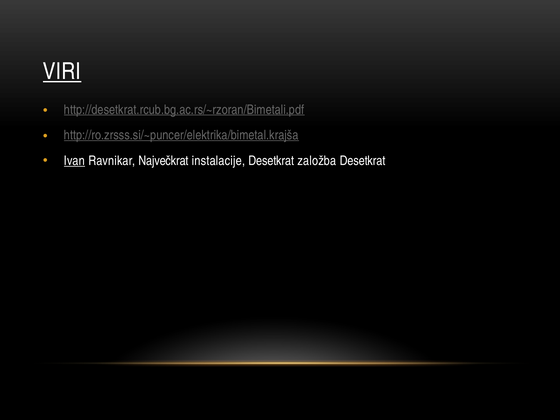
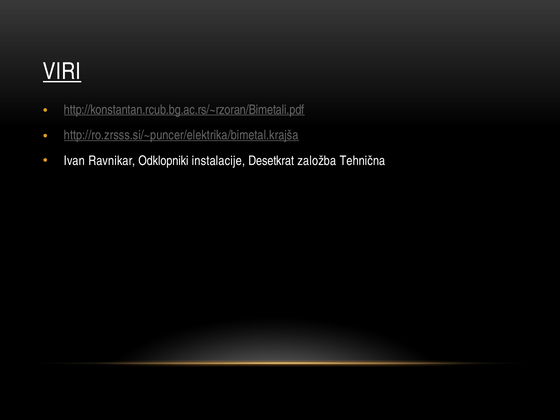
http://desetkrat.rcub.bg.ac.rs/~rzoran/Bimetali.pdf: http://desetkrat.rcub.bg.ac.rs/~rzoran/Bimetali.pdf -> http://konstantan.rcub.bg.ac.rs/~rzoran/Bimetali.pdf (184, 110)
Ivan underline: present -> none (74, 161)
Največkrat: Največkrat -> Odklopniki (164, 161)
založba Desetkrat: Desetkrat -> Tehnična (363, 161)
